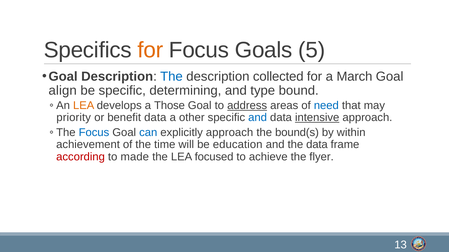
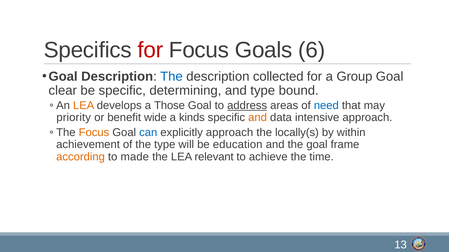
for colour: orange -> red (150, 50)
5: 5 -> 6 (312, 50)
March: March -> Group (354, 77)
align: align -> clear (63, 91)
benefit data: data -> wide (155, 118)
other: other -> kinds (192, 118)
and colour: blue -> orange (258, 118)
intensive underline: present -> none (317, 118)
Focus colour: blue -> orange (94, 133)
bound(s: bound(s -> locally(s (297, 133)
the time: time -> type (165, 145)
the data: data -> goal (317, 145)
according colour: red -> orange (81, 157)
focused: focused -> relevant (214, 157)
flyer: flyer -> time (322, 157)
